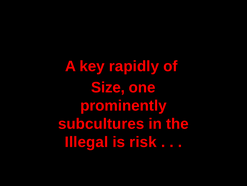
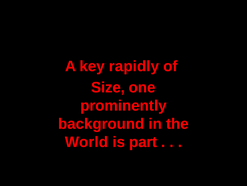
subcultures: subcultures -> background (101, 123)
Illegal: Illegal -> World (86, 141)
risk: risk -> part (143, 141)
